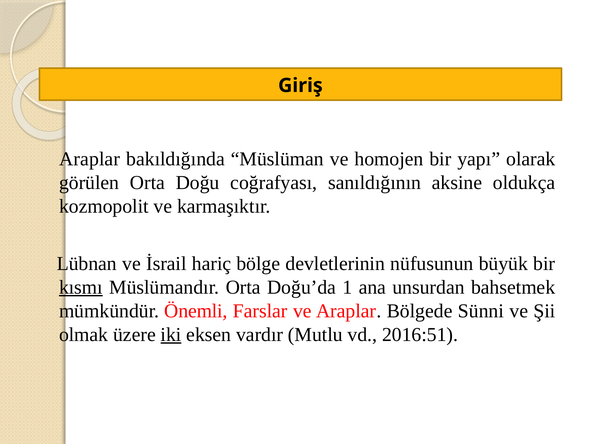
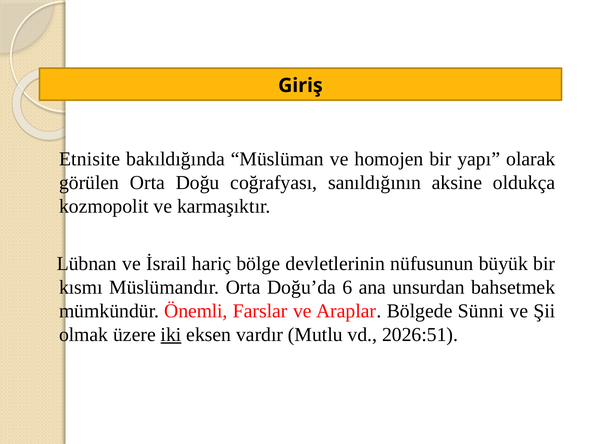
Araplar: Araplar -> Etnisite (90, 159)
kısmı underline: present -> none (81, 287)
1: 1 -> 6 (347, 287)
2016:51: 2016:51 -> 2026:51 (420, 334)
